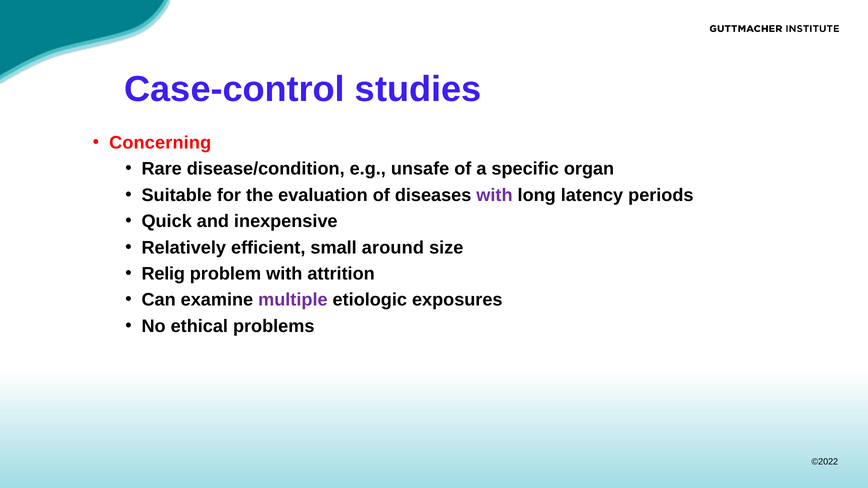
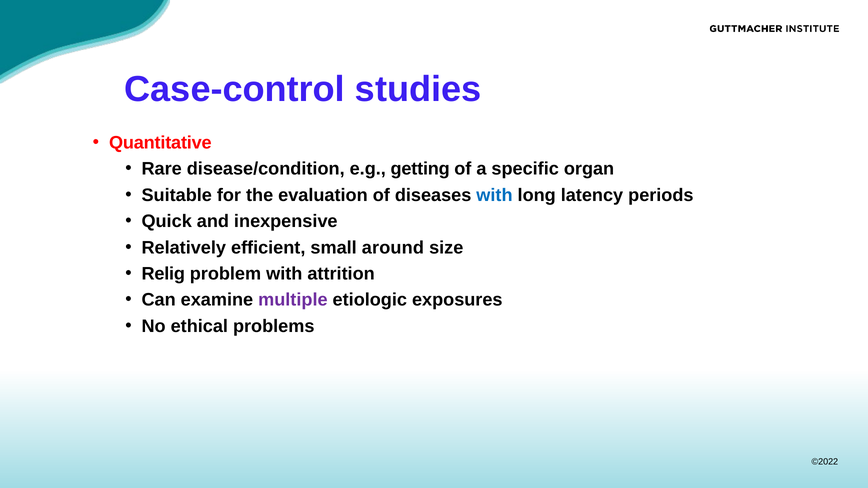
Concerning: Concerning -> Quantitative (160, 143)
unsafe: unsafe -> getting (420, 169)
with colour: purple -> blue (494, 195)
